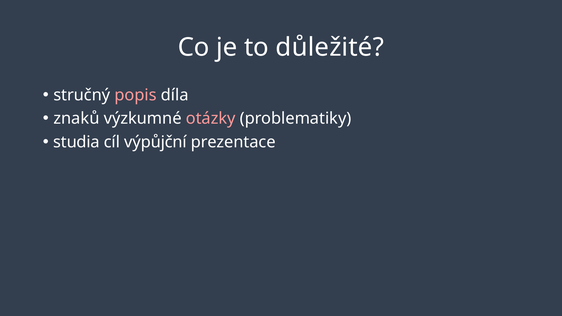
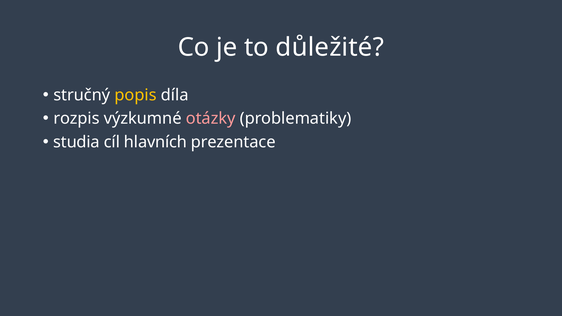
popis colour: pink -> yellow (136, 95)
znaků: znaků -> rozpis (76, 119)
výpůjční: výpůjční -> hlavních (156, 142)
